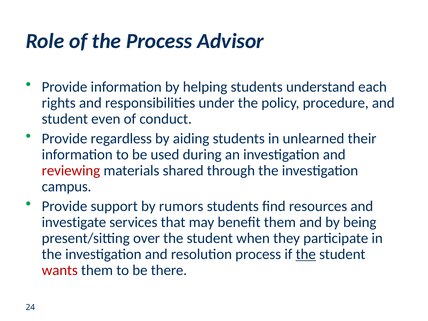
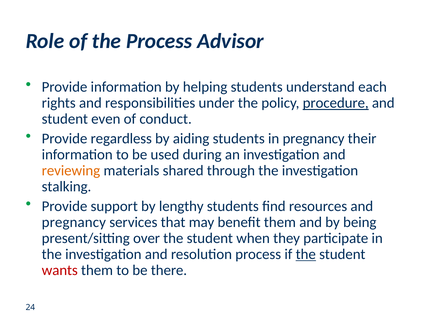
procedure underline: none -> present (336, 103)
in unlearned: unlearned -> pregnancy (314, 139)
reviewing colour: red -> orange (71, 171)
campus: campus -> stalking (67, 187)
rumors: rumors -> lengthy (181, 206)
investigate: investigate -> pregnancy (74, 222)
